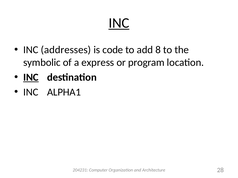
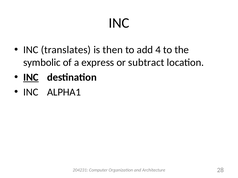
INC underline: present -> none (119, 23)
addresses: addresses -> translates (66, 50)
code: code -> then (113, 50)
8: 8 -> 4 (158, 50)
program: program -> subtract (146, 63)
